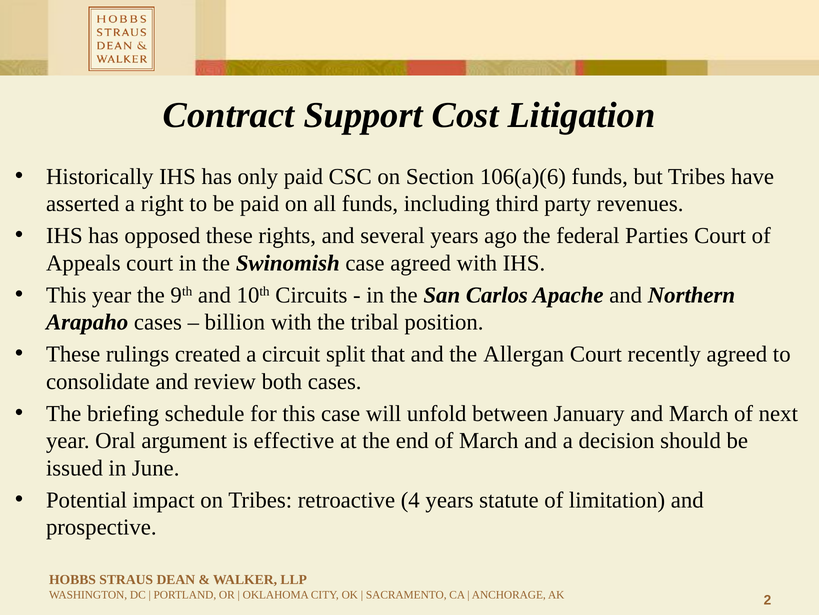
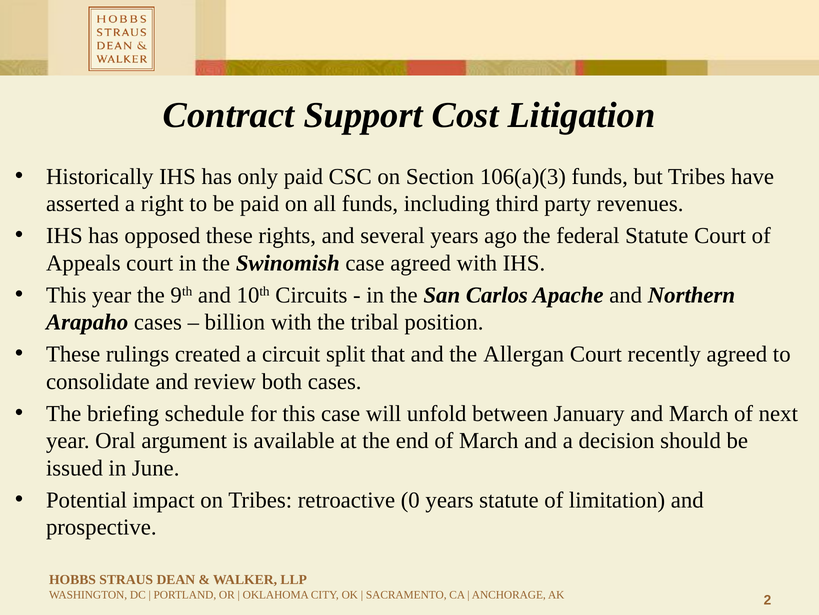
106(a)(6: 106(a)(6 -> 106(a)(3 (523, 176)
federal Parties: Parties -> Statute (657, 235)
effective: effective -> available (294, 440)
4: 4 -> 0 (410, 499)
